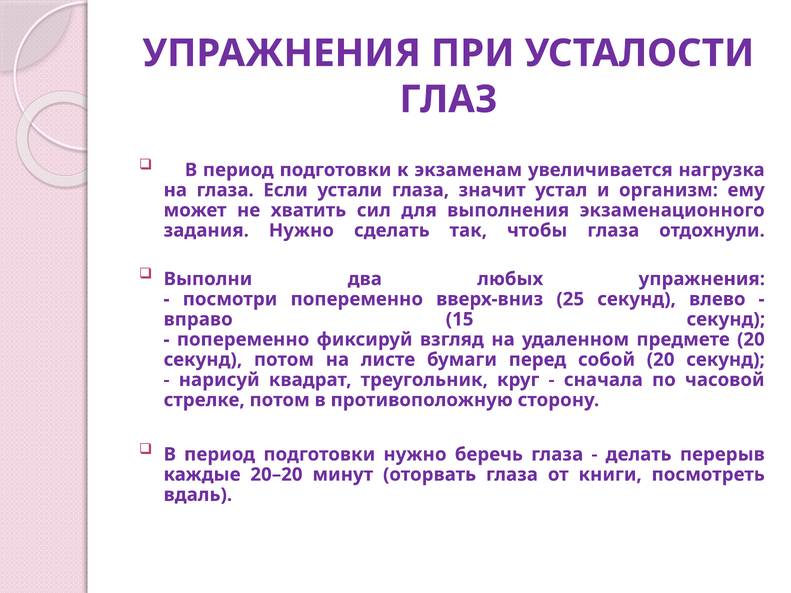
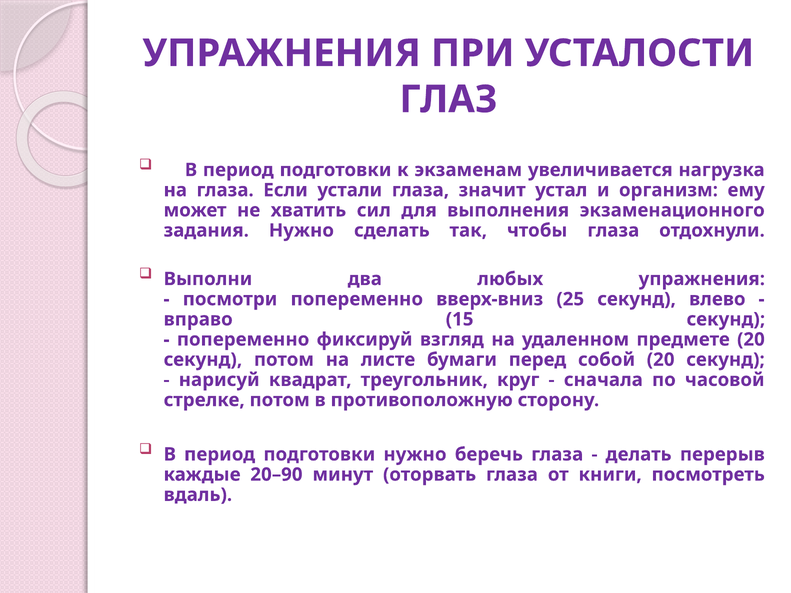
20–20: 20–20 -> 20–90 (276, 475)
